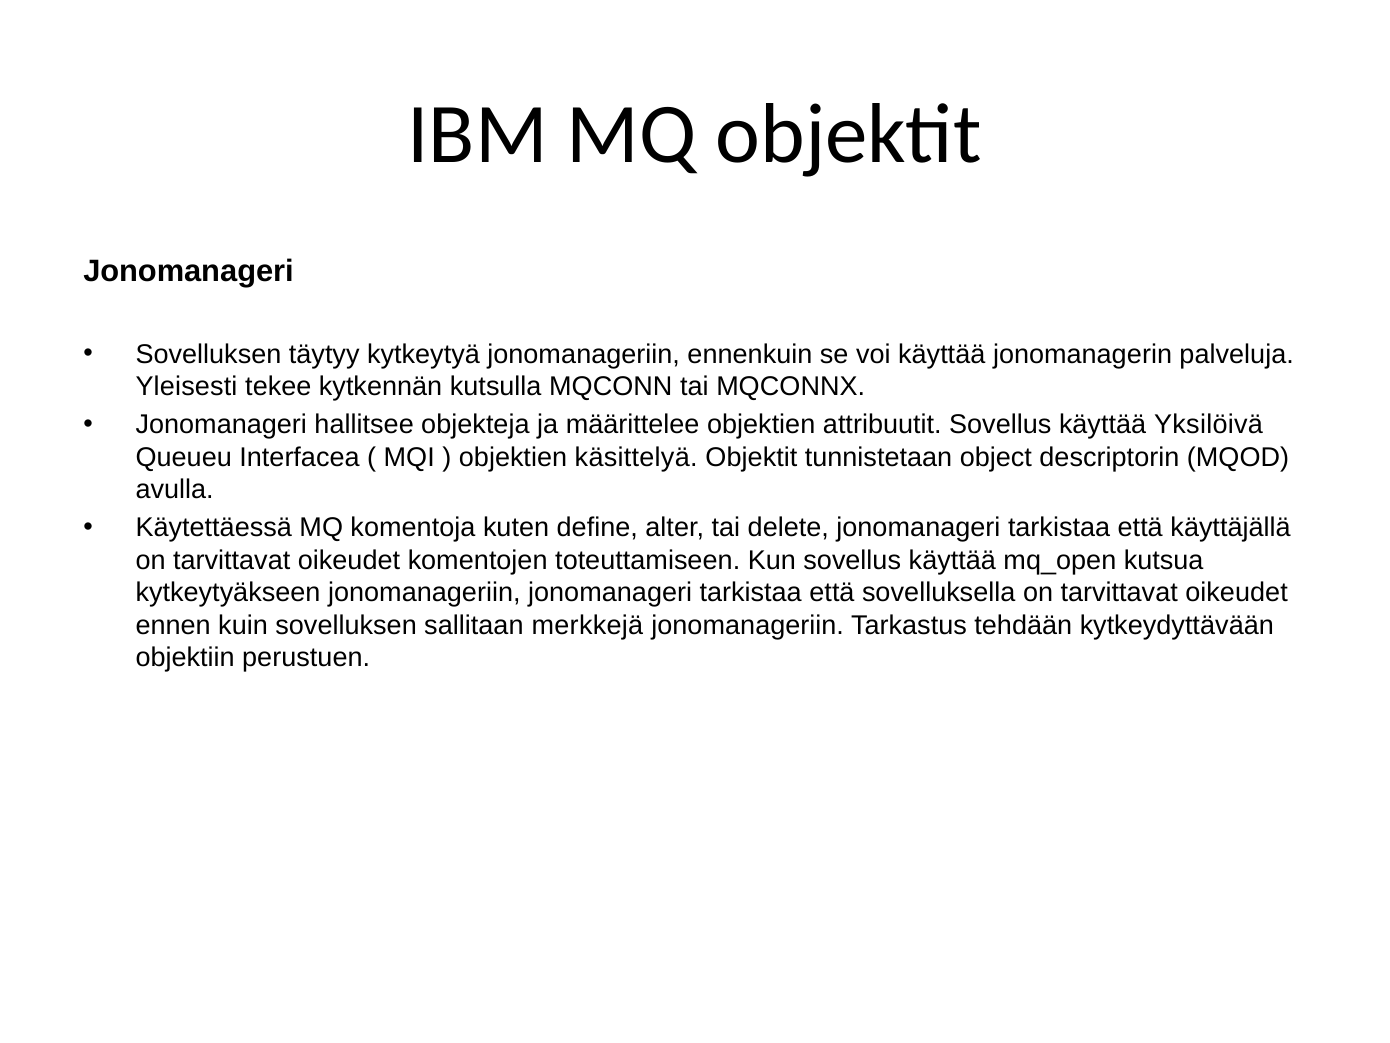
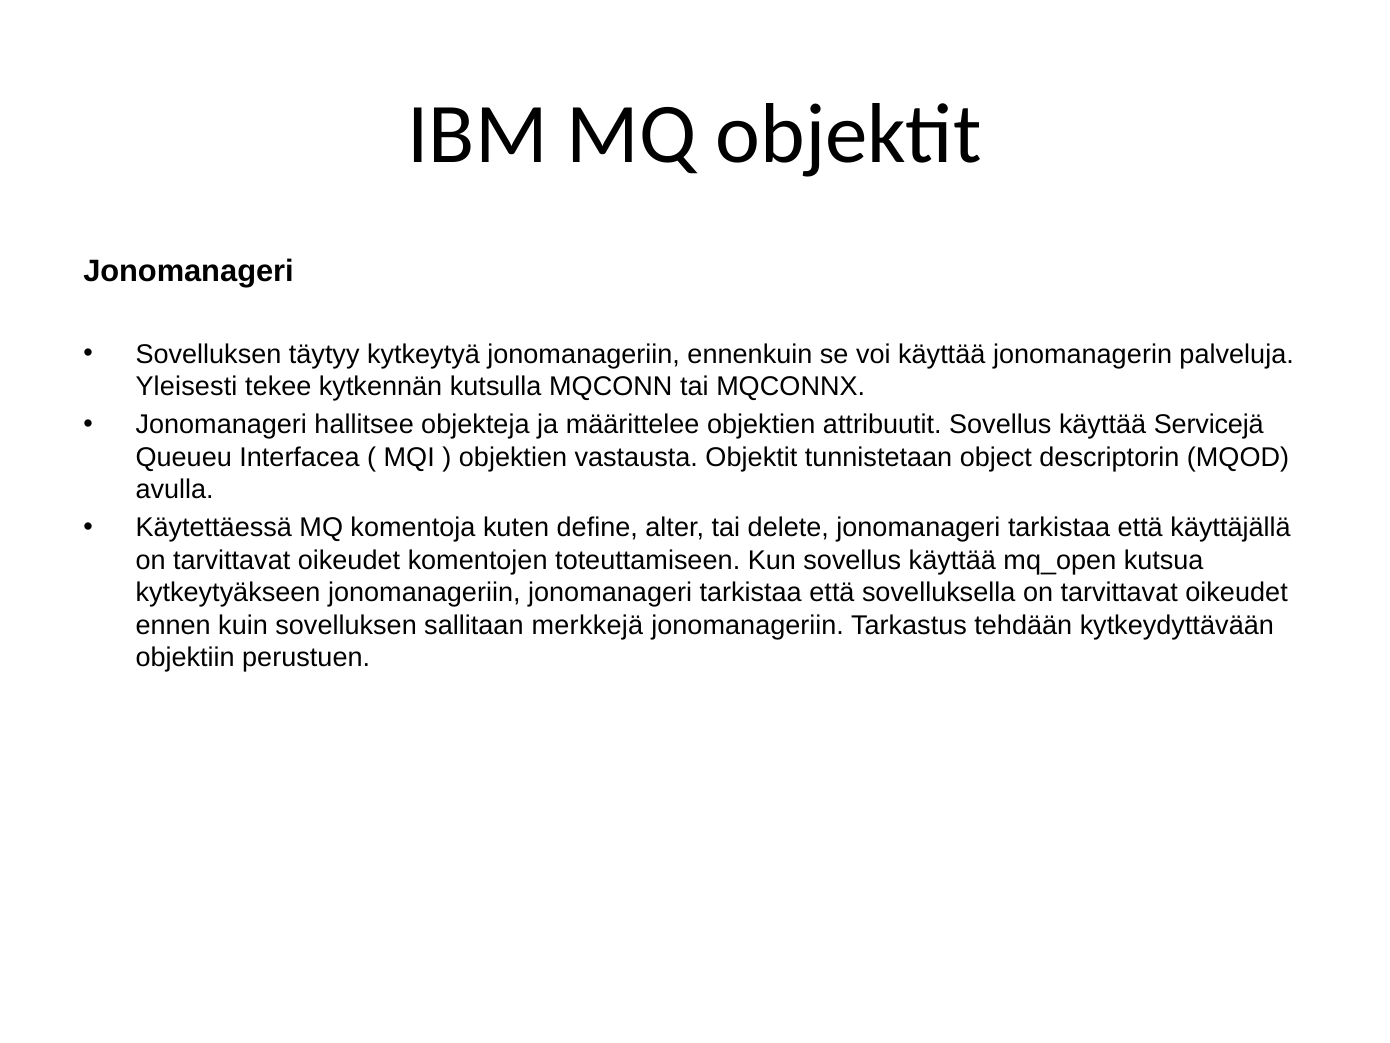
Yksilöivä: Yksilöivä -> Servicejä (1209, 424)
käsittelyä: käsittelyä -> vastausta (636, 457)
